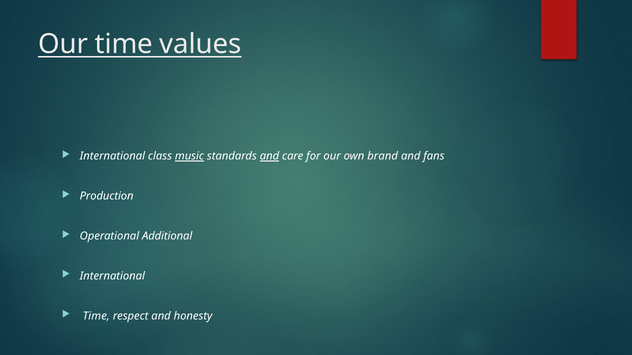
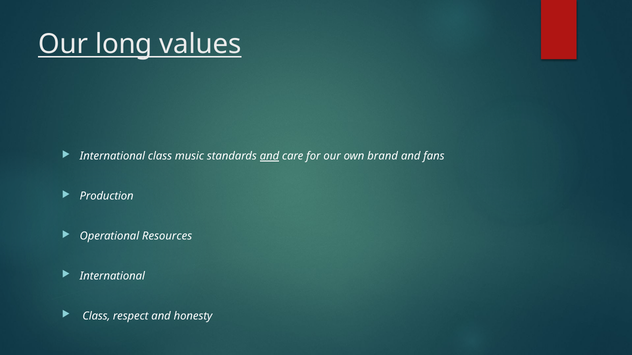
Our time: time -> long (124, 44)
music underline: present -> none (190, 156)
Additional: Additional -> Resources (167, 236)
Time: Time -> Class (96, 317)
